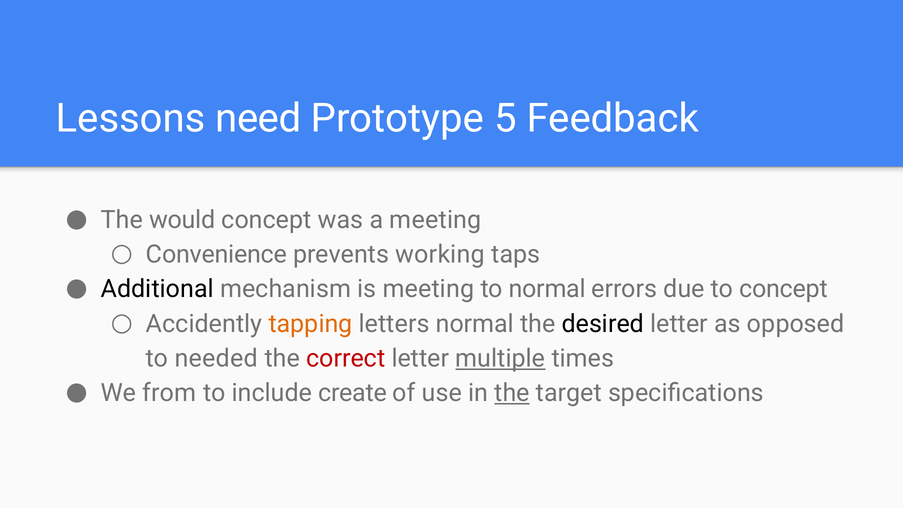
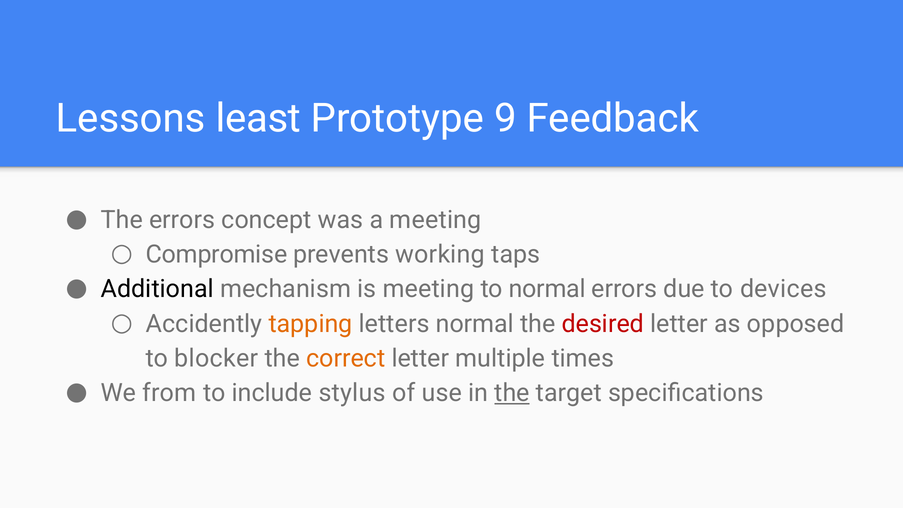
need: need -> least (258, 118)
5: 5 -> 9 (505, 118)
The would: would -> errors (182, 220)
Convenience: Convenience -> Compromise (217, 255)
to concept: concept -> devices (783, 289)
desired colour: black -> red (603, 324)
needed: needed -> blocker (216, 358)
correct colour: red -> orange (346, 358)
multiple underline: present -> none (500, 358)
create: create -> stylus (352, 393)
